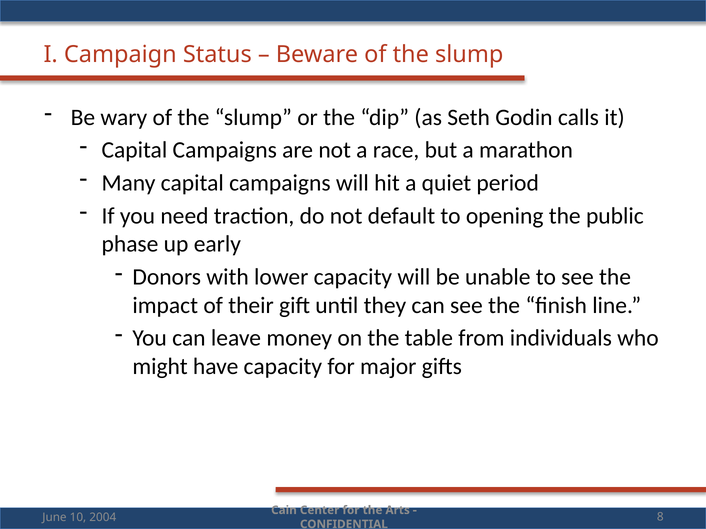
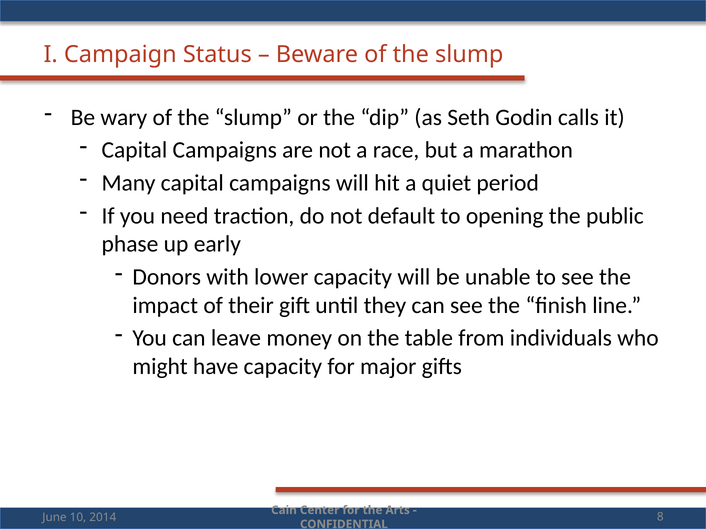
2004: 2004 -> 2014 (103, 518)
